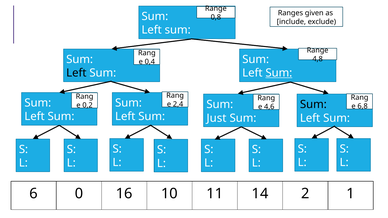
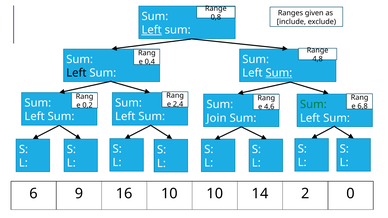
Left underline: none -> present (152, 30)
Sum colour: black -> green (313, 105)
Just: Just -> Join (216, 118)
0: 0 -> 9 (79, 194)
10 11: 11 -> 10 (215, 194)
1: 1 -> 0 (351, 194)
